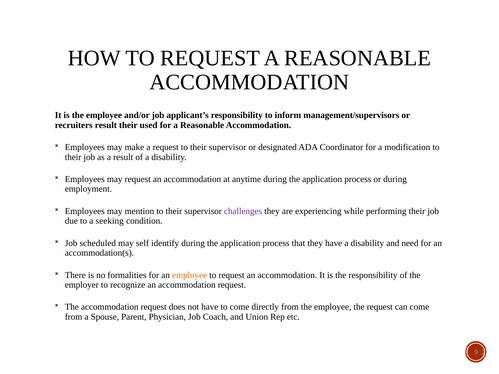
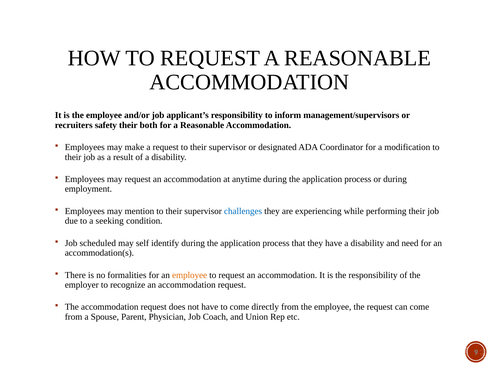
recruiters result: result -> safety (106, 125)
used: used -> both (149, 125)
challenges colour: purple -> blue (243, 211)
